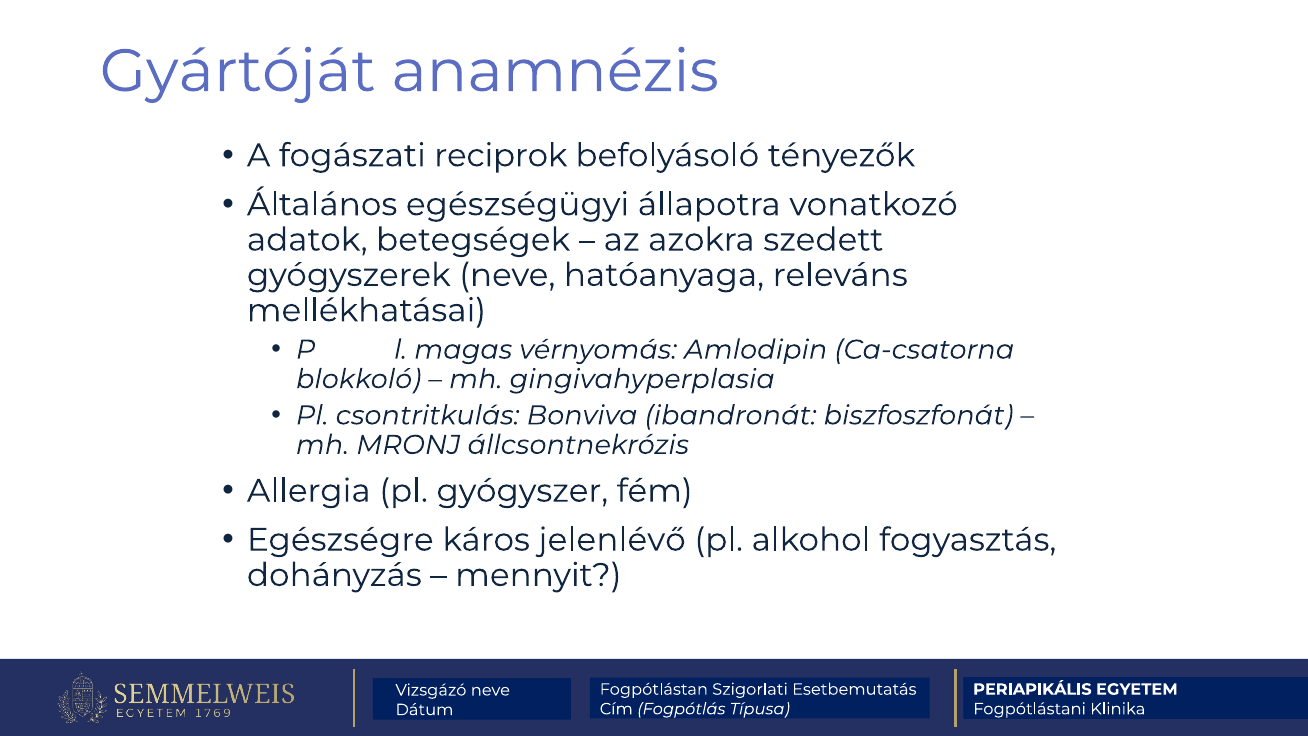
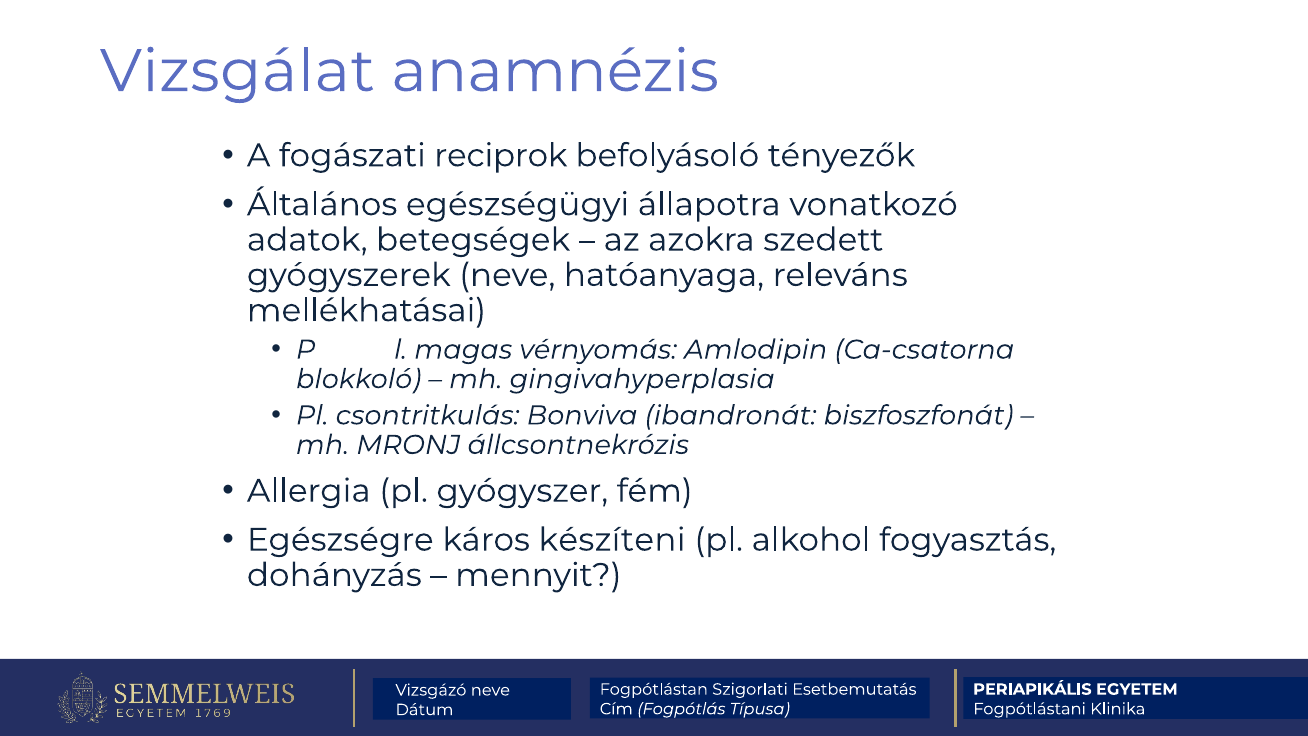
Gyártóját: Gyártóját -> Vizsgálat (237, 71)
jelenlévő: jelenlévő -> készíteni (612, 540)
